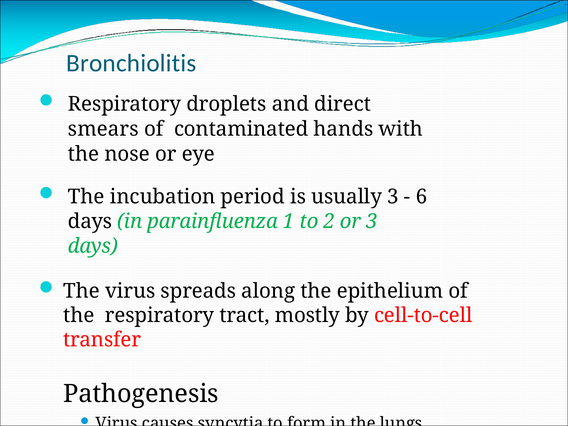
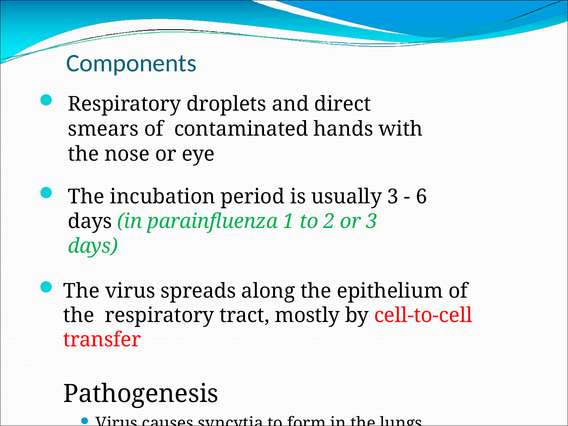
Bronchiolitis: Bronchiolitis -> Components (131, 63)
